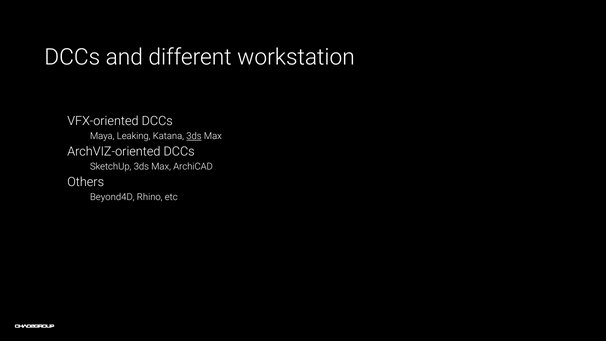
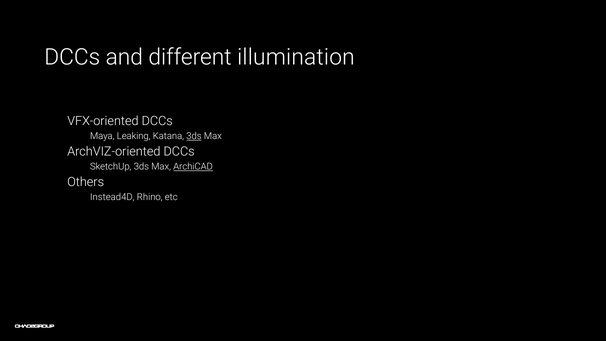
workstation: workstation -> illumination (296, 57)
ArchiCAD underline: none -> present (193, 166)
Beyond4D: Beyond4D -> Instead4D (112, 197)
